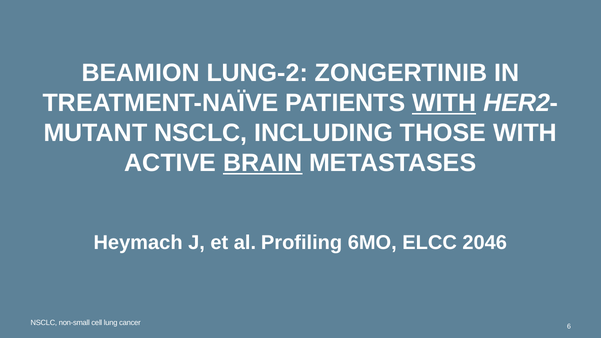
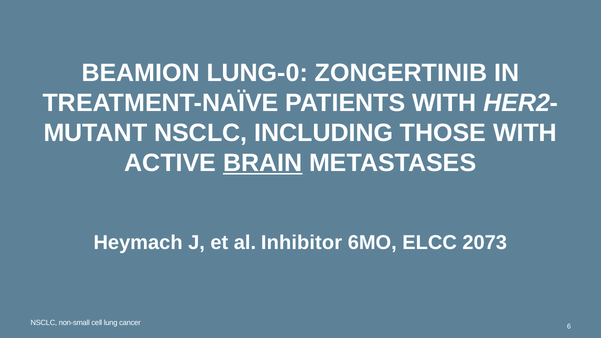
LUNG-2: LUNG-2 -> LUNG-0 (257, 73)
WITH underline: present -> none (444, 103)
Profiling: Profiling -> Inhibitor (302, 243)
2046: 2046 -> 2073 (485, 243)
